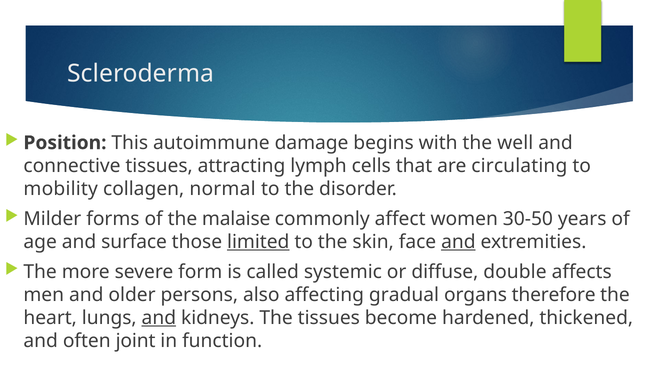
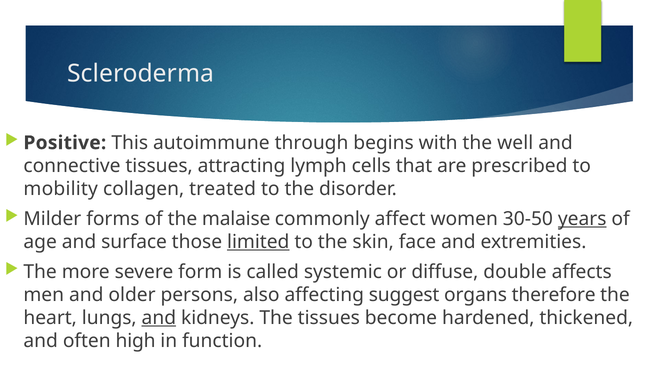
Position: Position -> Positive (65, 143)
damage: damage -> through (312, 143)
circulating: circulating -> prescribed (519, 166)
normal: normal -> treated (223, 189)
years underline: none -> present (582, 219)
and underline: present -> none (458, 242)
gradual: gradual -> suggest (404, 295)
joint: joint -> high (136, 341)
